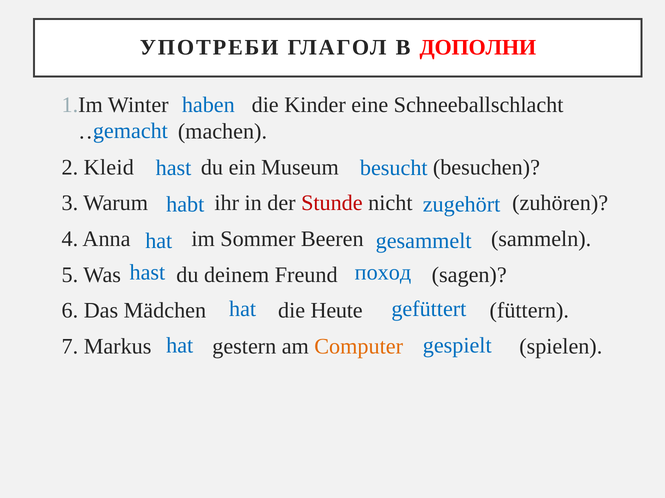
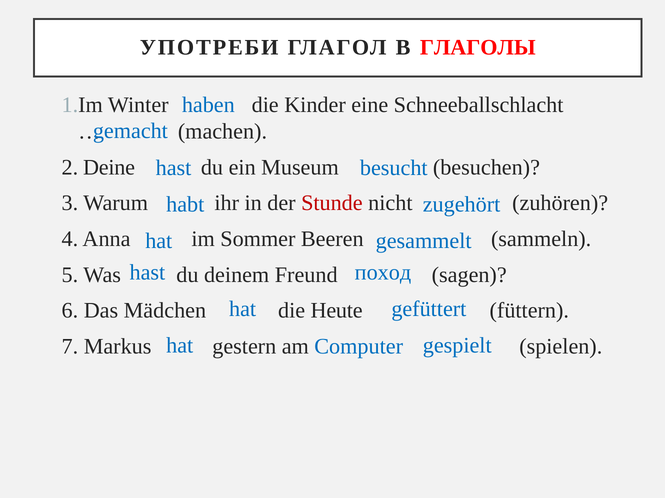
ДОПОЛНИ: ДОПОЛНИ -> ГЛАГОЛЫ (478, 48)
Kleid: Kleid -> Deine (109, 168)
Computer colour: orange -> blue (359, 347)
